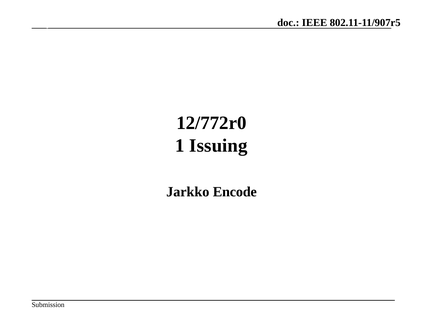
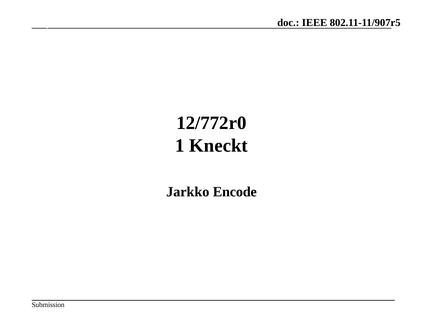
Issuing: Issuing -> Kneckt (219, 145)
